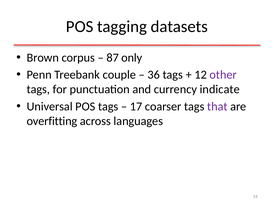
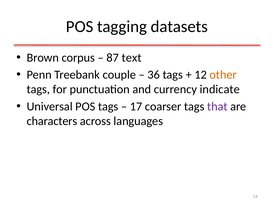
only: only -> text (132, 57)
other colour: purple -> orange (223, 75)
overfitting: overfitting -> characters (52, 121)
